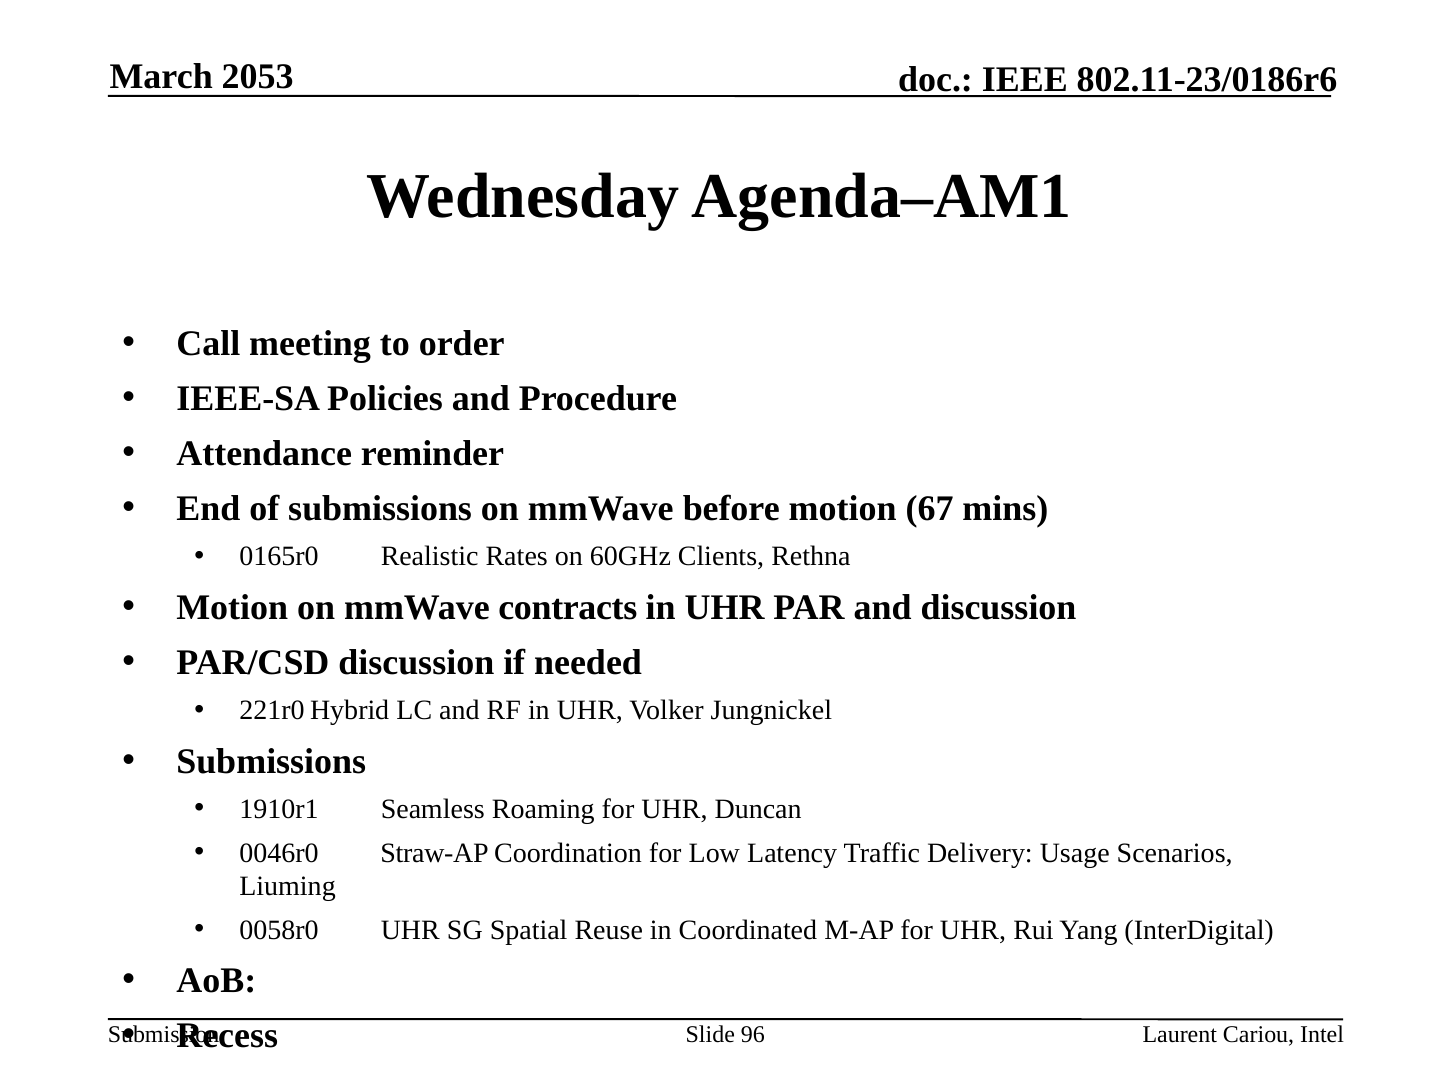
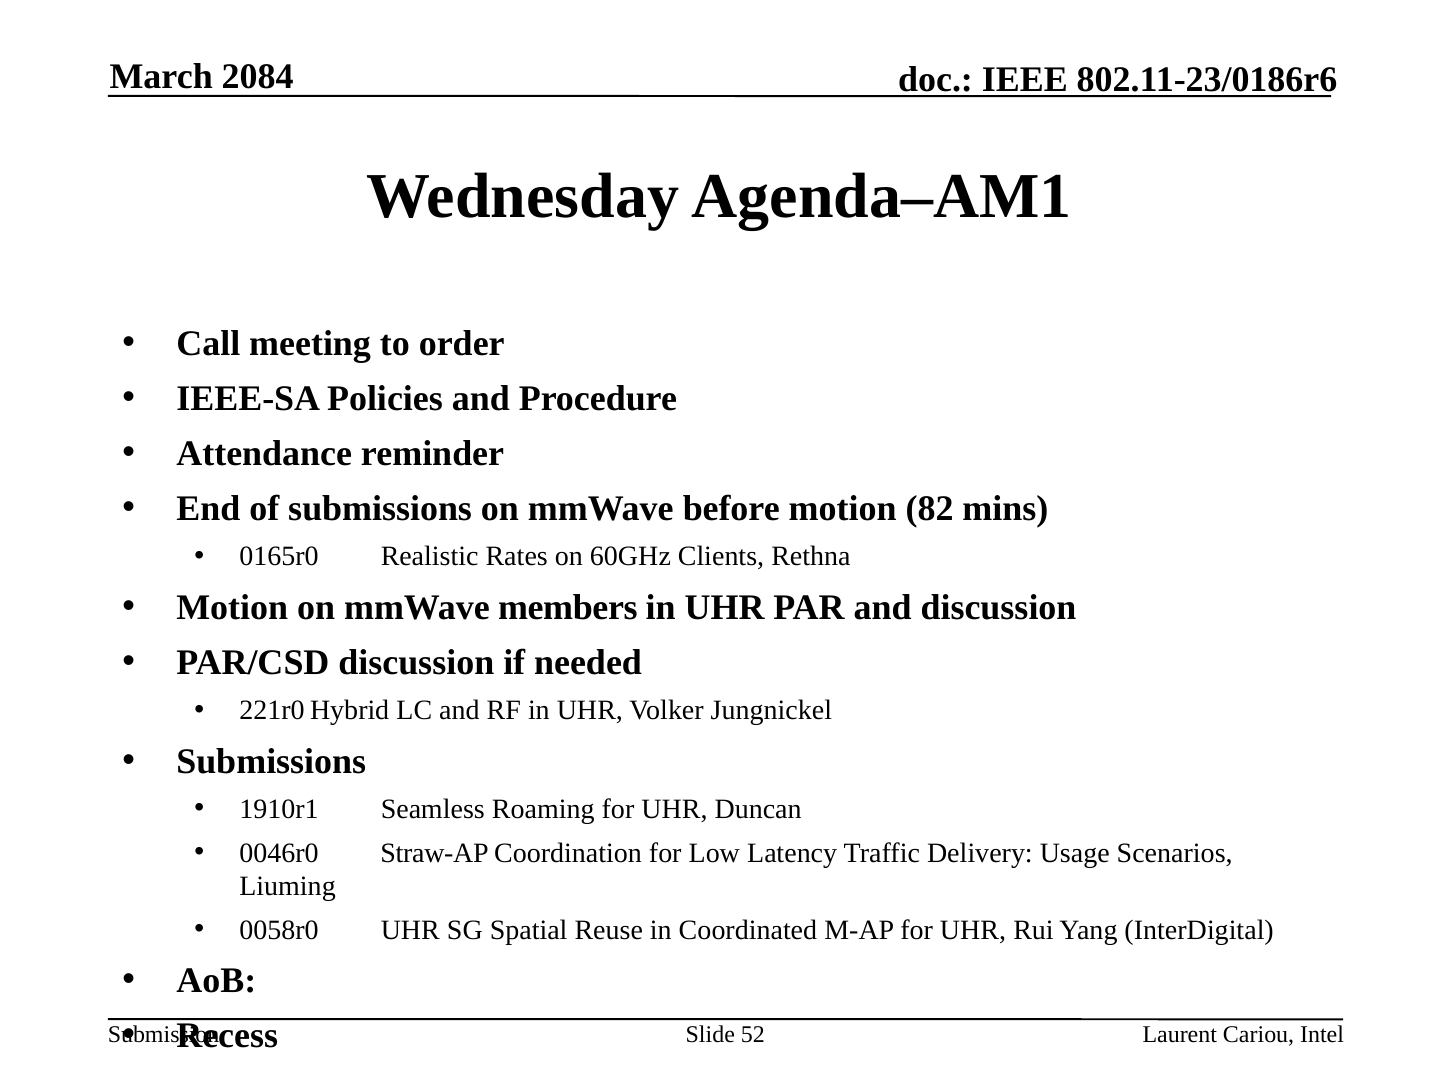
2053: 2053 -> 2084 (258, 76)
67: 67 -> 82 (930, 509)
contracts: contracts -> members (568, 608)
96: 96 -> 52 (753, 1035)
